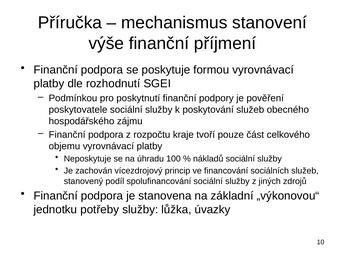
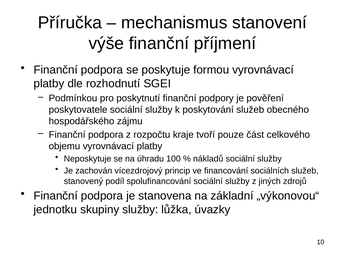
potřeby: potřeby -> skupiny (100, 209)
